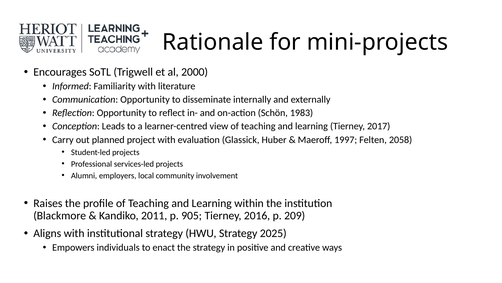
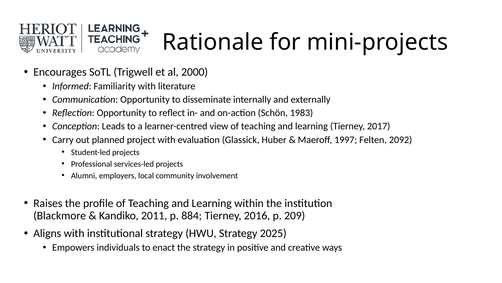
2058: 2058 -> 2092 (401, 139)
905: 905 -> 884 (192, 215)
